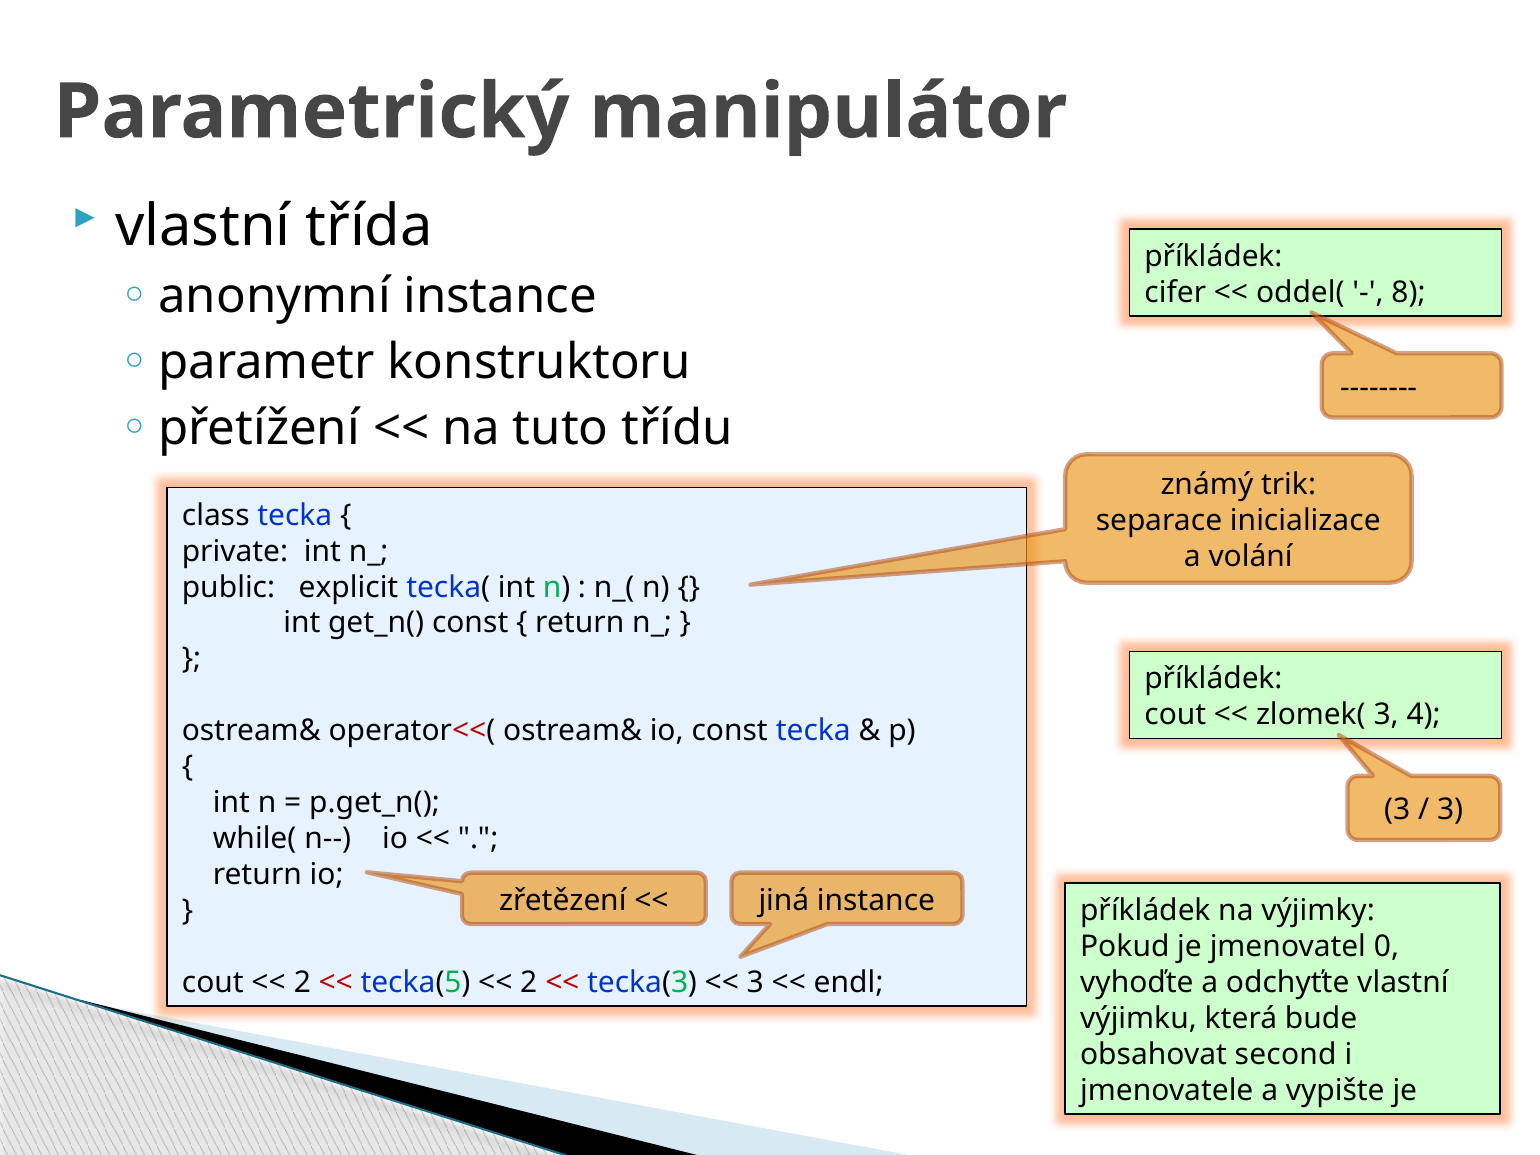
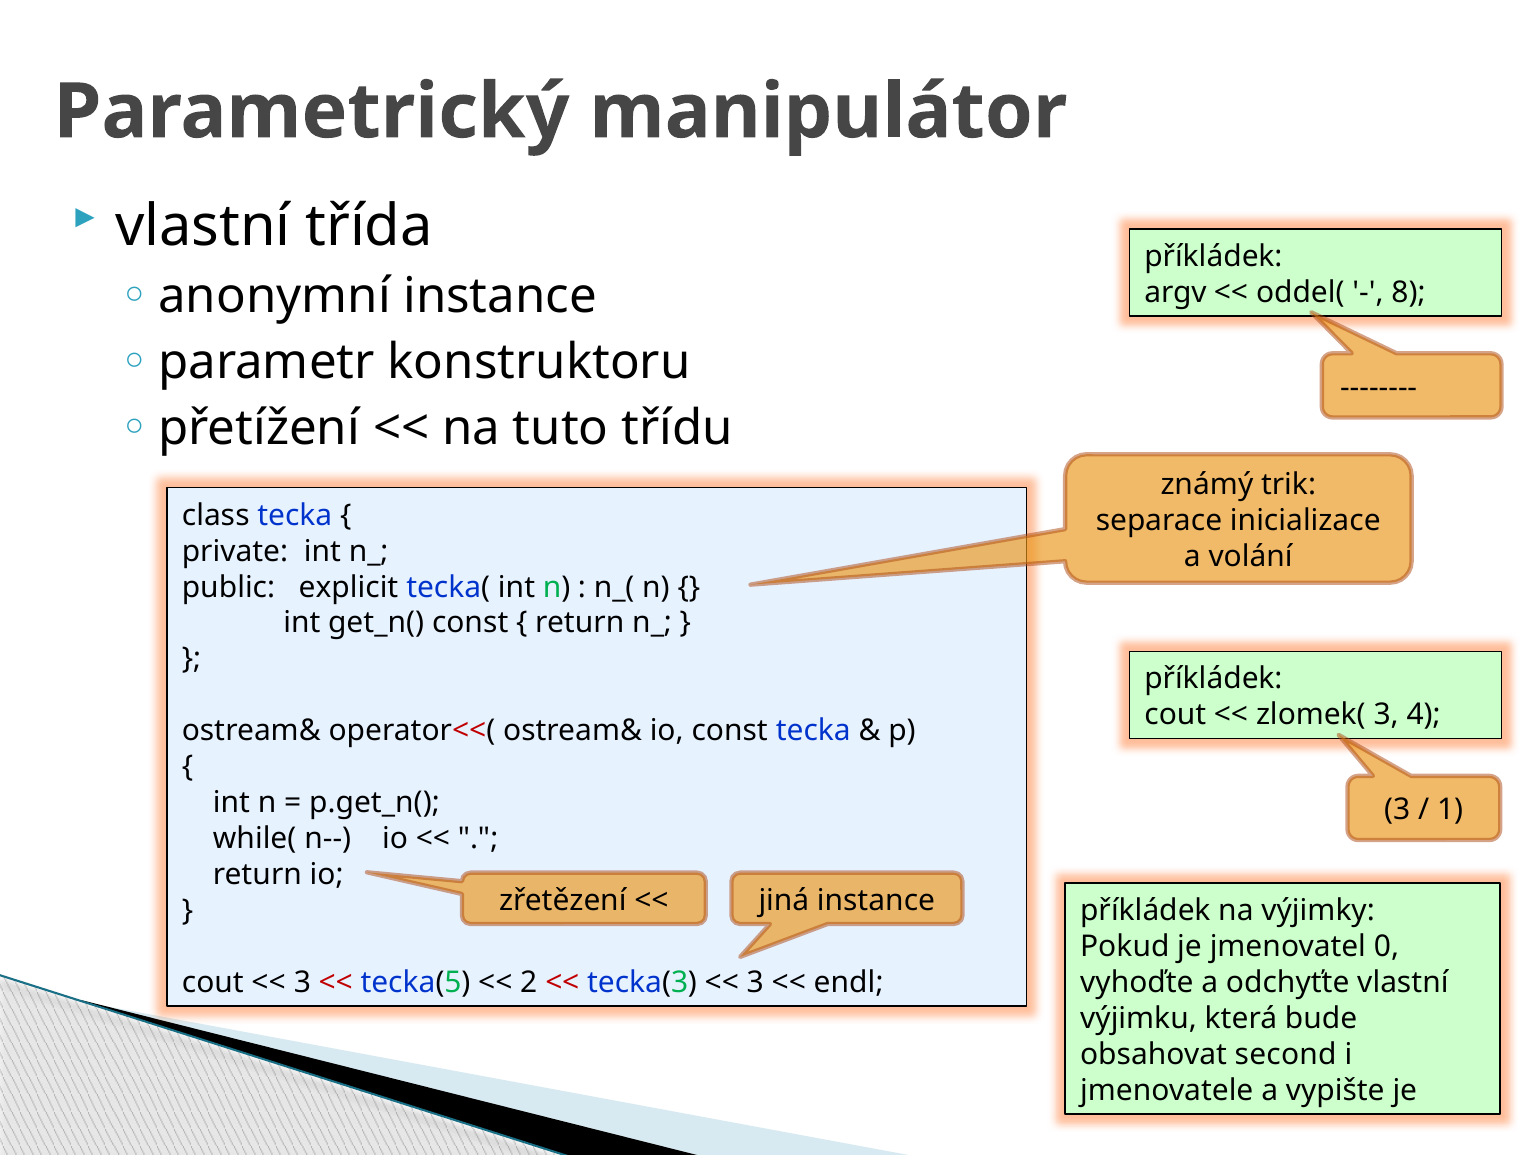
cifer: cifer -> argv (1175, 292)
3: 3 -> 1 (1450, 810)
2: 2 -> 3 (302, 983)
